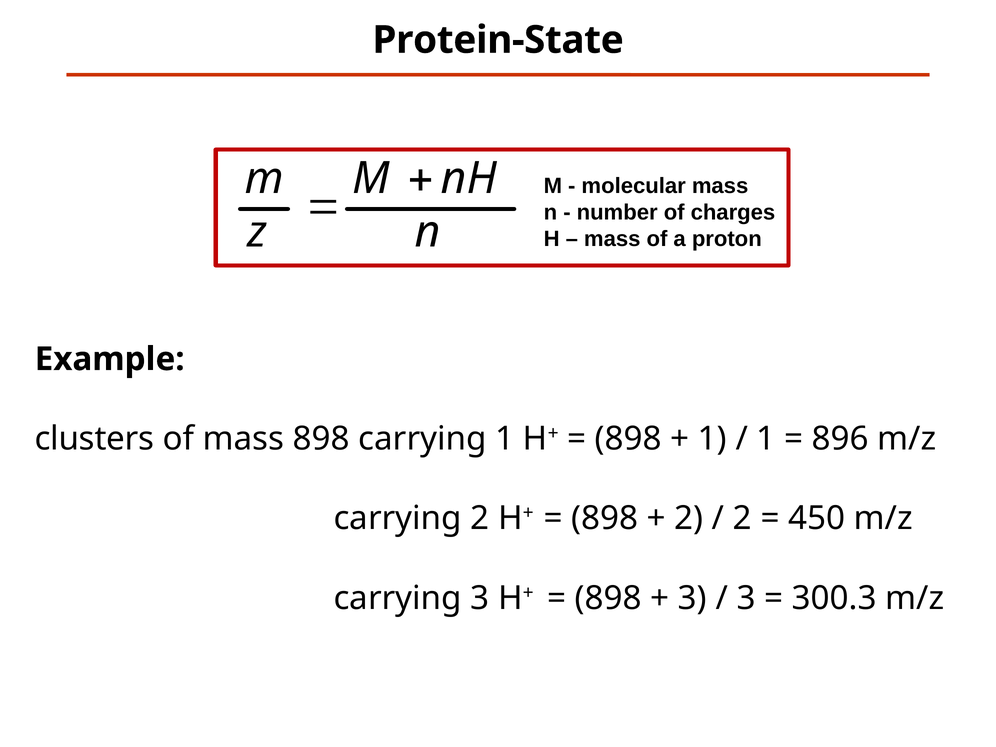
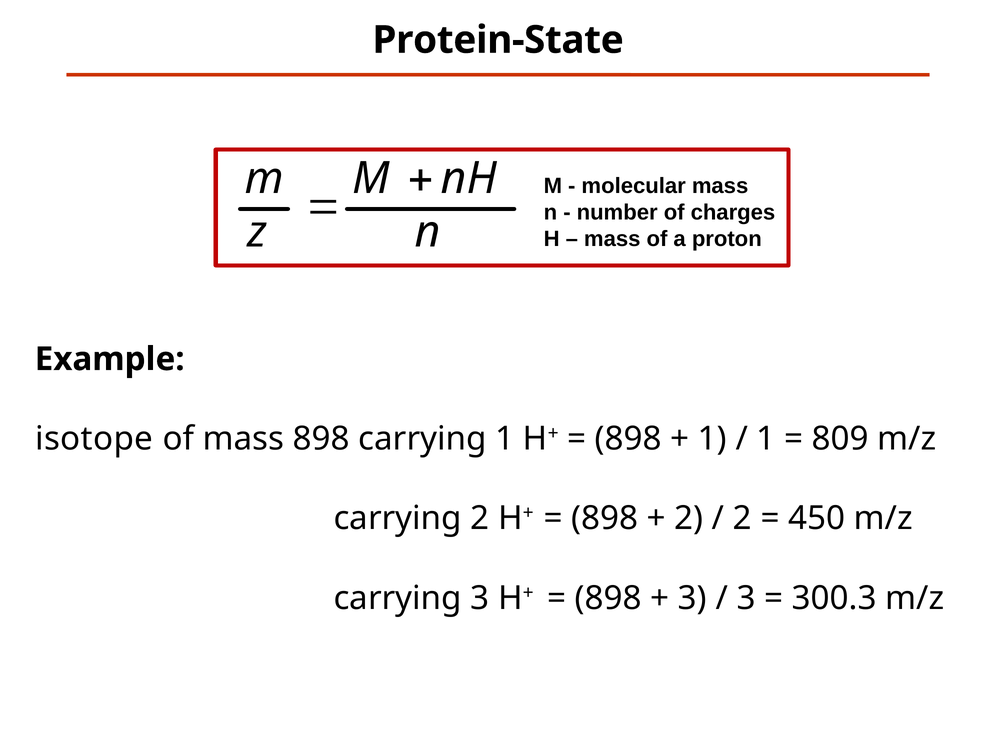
clusters: clusters -> isotope (94, 439)
896: 896 -> 809 (840, 439)
